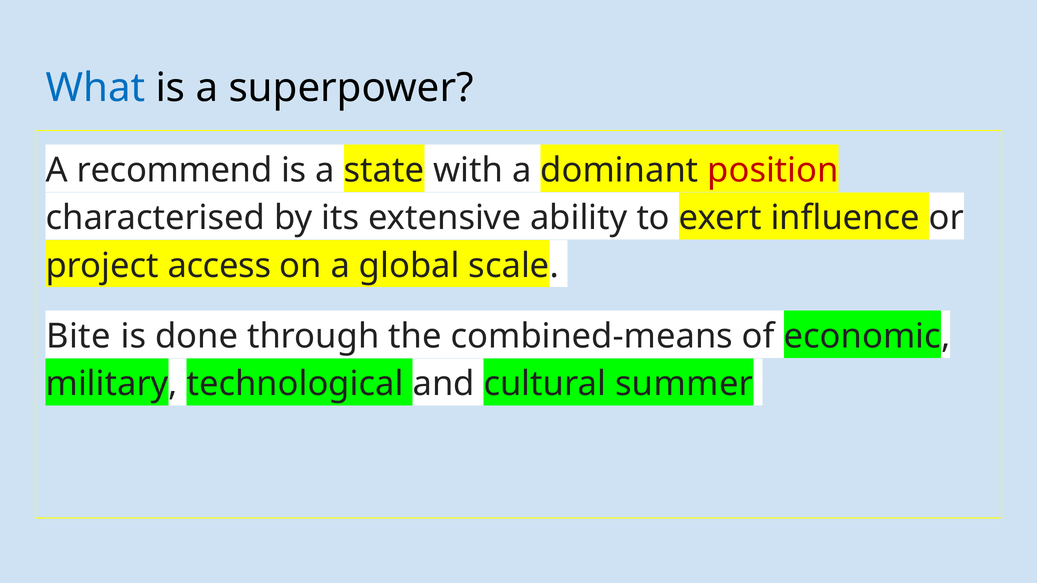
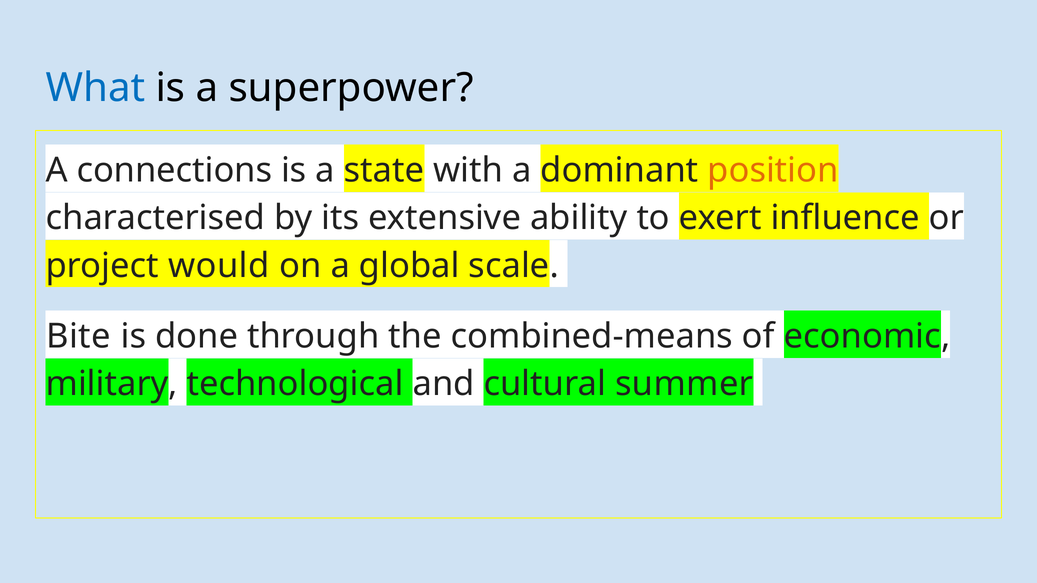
recommend: recommend -> connections (174, 170)
position colour: red -> orange (773, 170)
access: access -> would (219, 266)
